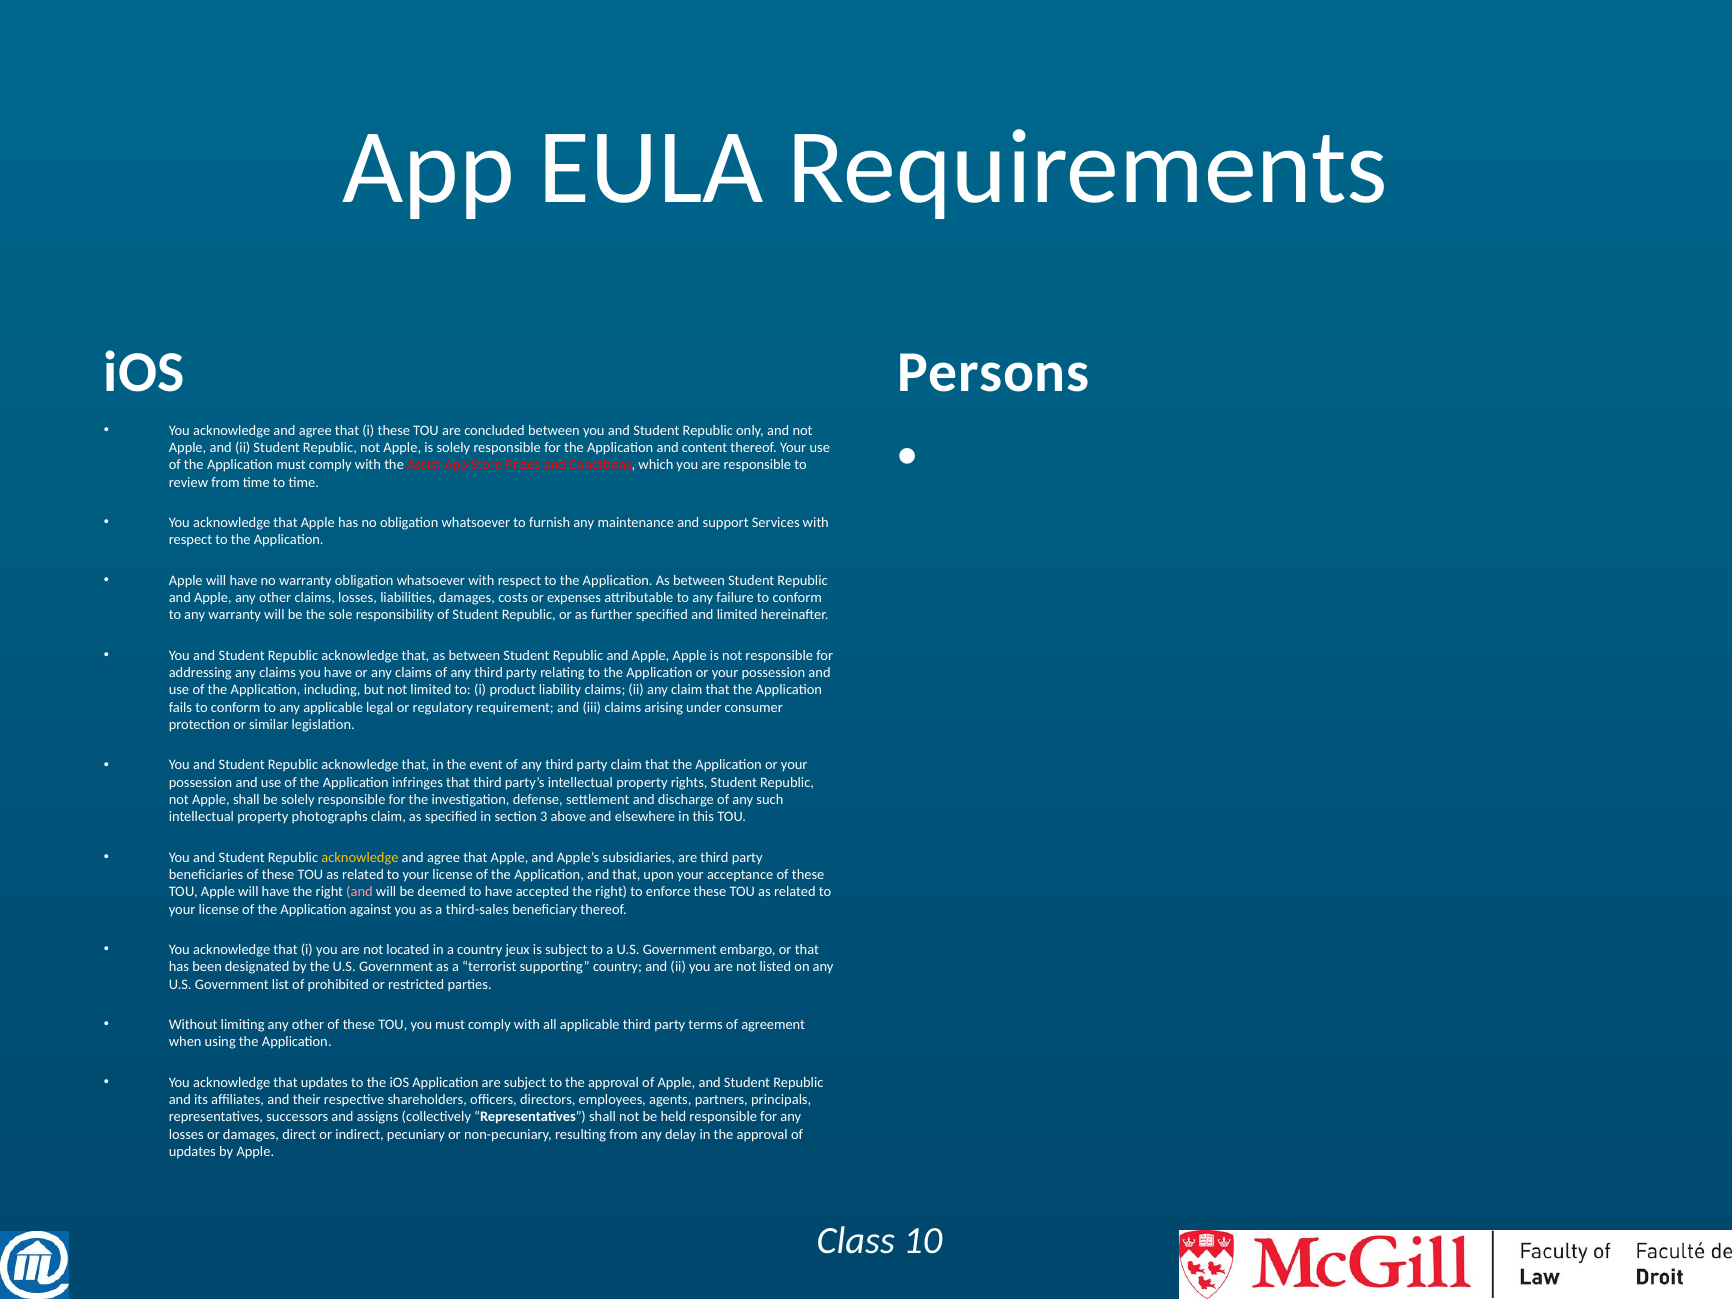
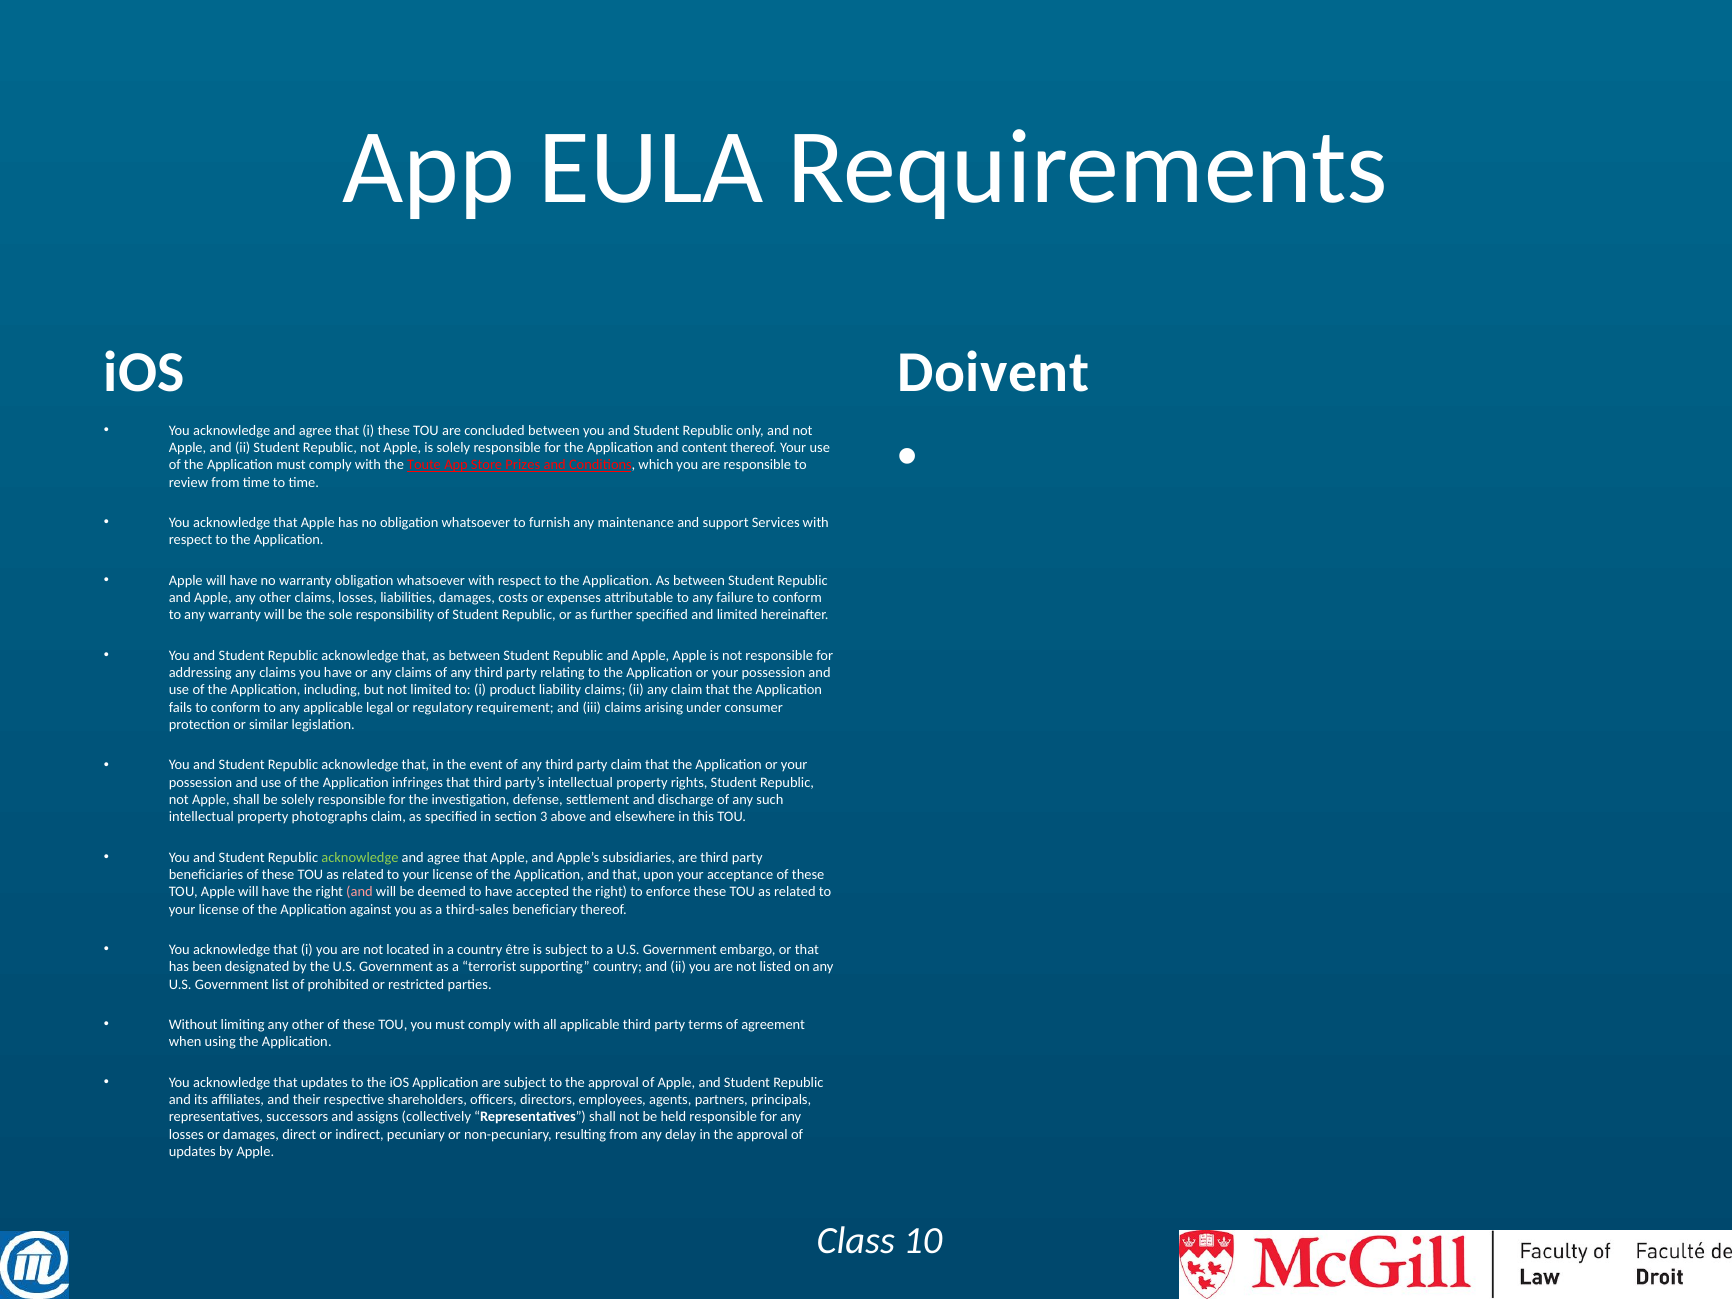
Persons: Persons -> Doivent (993, 373)
Assist: Assist -> Toute (424, 465)
acknowledge colour: yellow -> light green (360, 858)
jeux: jeux -> être (518, 950)
